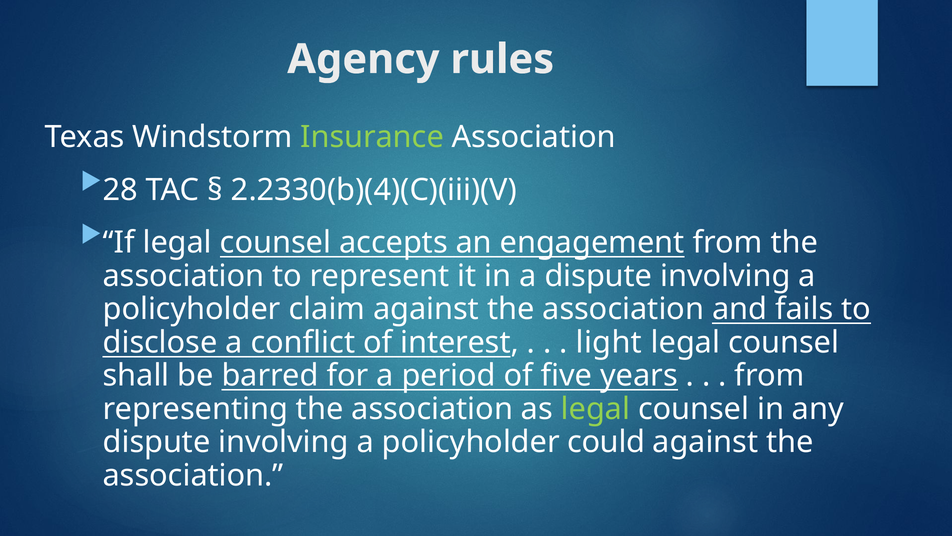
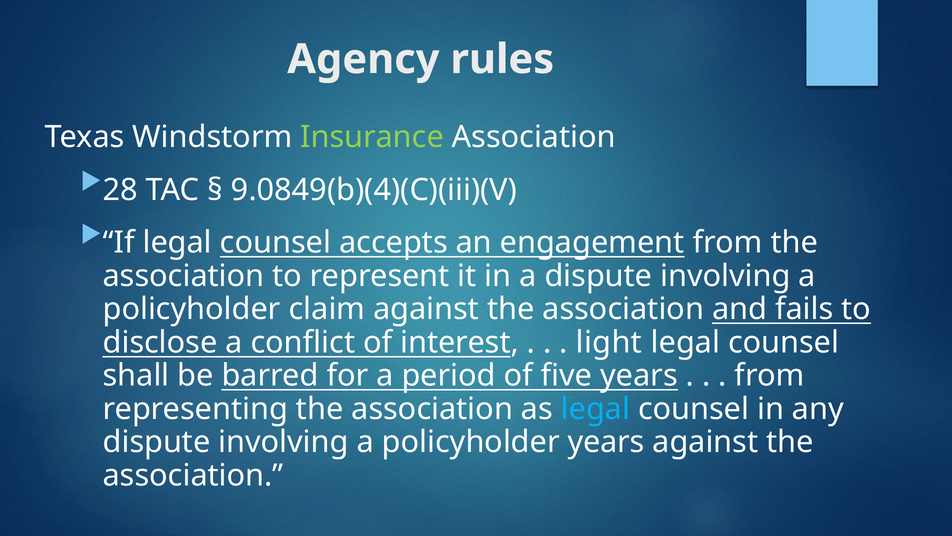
2.2330(b)(4)(C)(iii)(V: 2.2330(b)(4)(C)(iii)(V -> 9.0849(b)(4)(C)(iii)(V (374, 190)
legal colour: light green -> light blue (595, 409)
policyholder could: could -> years (606, 442)
